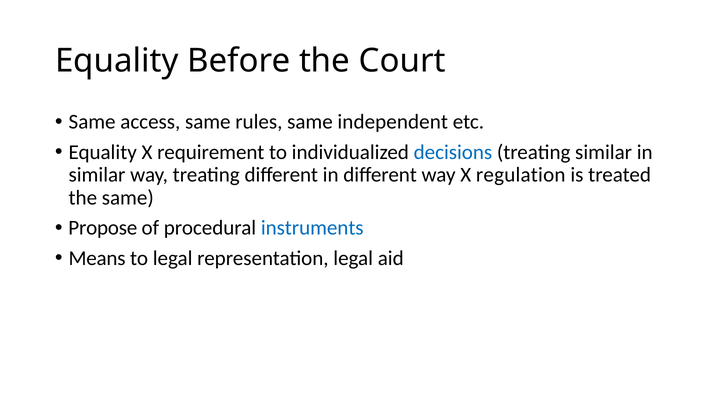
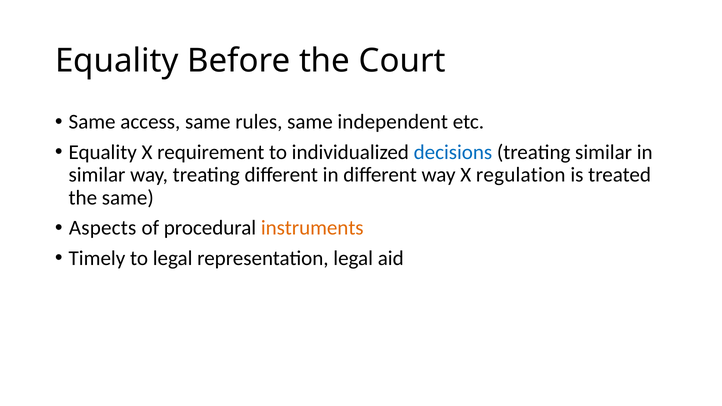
Propose: Propose -> Aspects (103, 228)
instruments colour: blue -> orange (312, 228)
Means: Means -> Timely (97, 258)
